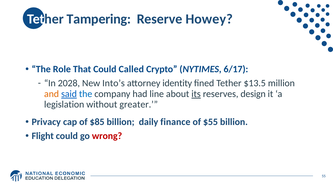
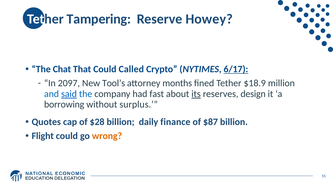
Role: Role -> Chat (62, 69)
6/17 underline: none -> present (236, 69)
2028: 2028 -> 2097 (69, 83)
Into’s: Into’s -> Tool’s (114, 83)
identity: identity -> months (177, 83)
$13.5: $13.5 -> $18.9 (255, 83)
and colour: orange -> blue (52, 94)
line: line -> fast (157, 94)
legislation: legislation -> borrowing (64, 104)
greater: greater -> surplus (139, 104)
Privacy: Privacy -> Quotes (46, 122)
$85: $85 -> $28 (97, 122)
$55: $55 -> $87 (210, 122)
wrong colour: red -> orange (107, 135)
